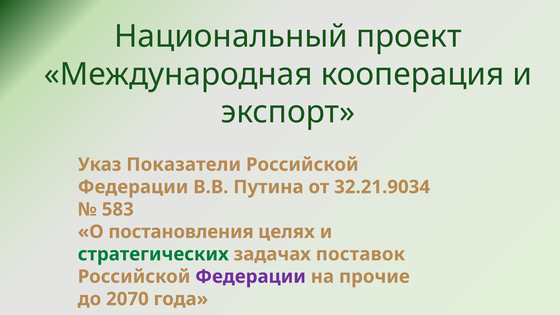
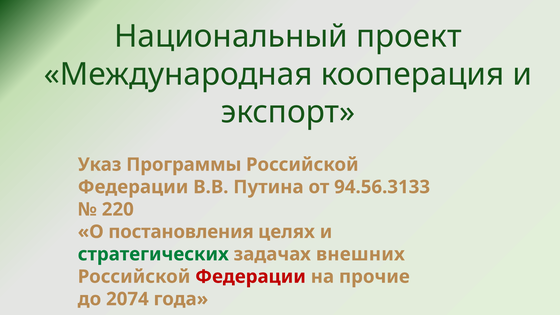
Показатели: Показатели -> Программы (184, 165)
32.21.9034: 32.21.9034 -> 94.56.3133 (382, 187)
583: 583 -> 220 (118, 209)
поставок: поставок -> внешних (360, 254)
Федерации colour: purple -> red (251, 277)
2070: 2070 -> 2074 (127, 299)
